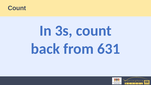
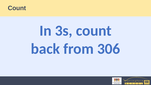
631: 631 -> 306 (109, 49)
